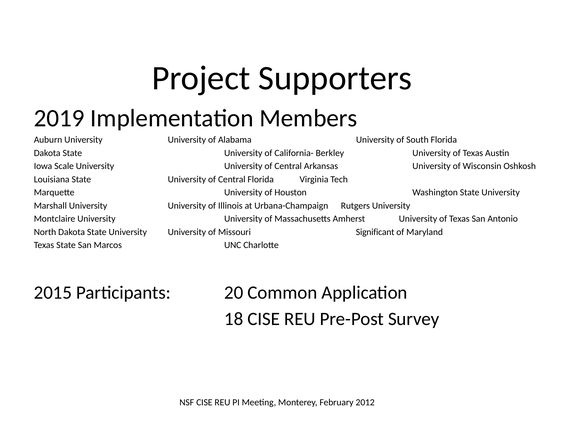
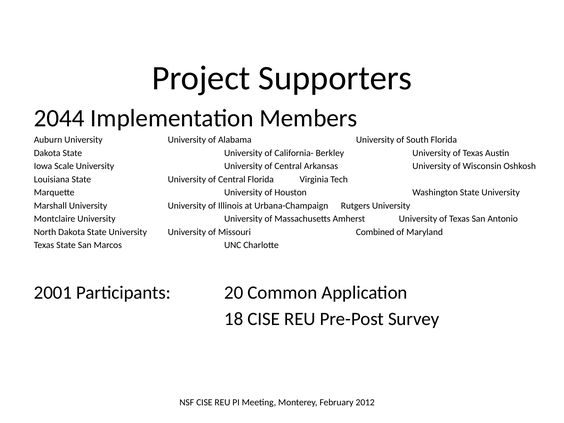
2019: 2019 -> 2044 (59, 118)
Significant: Significant -> Combined (375, 232)
2015: 2015 -> 2001 (53, 293)
